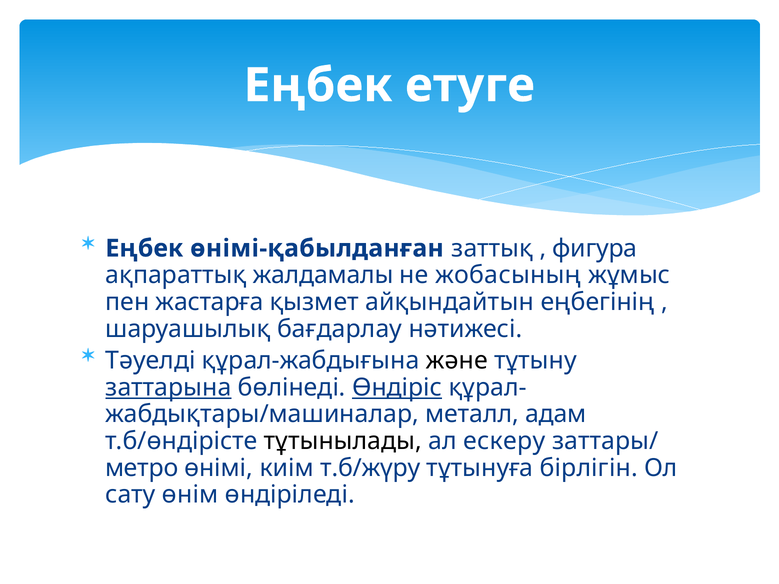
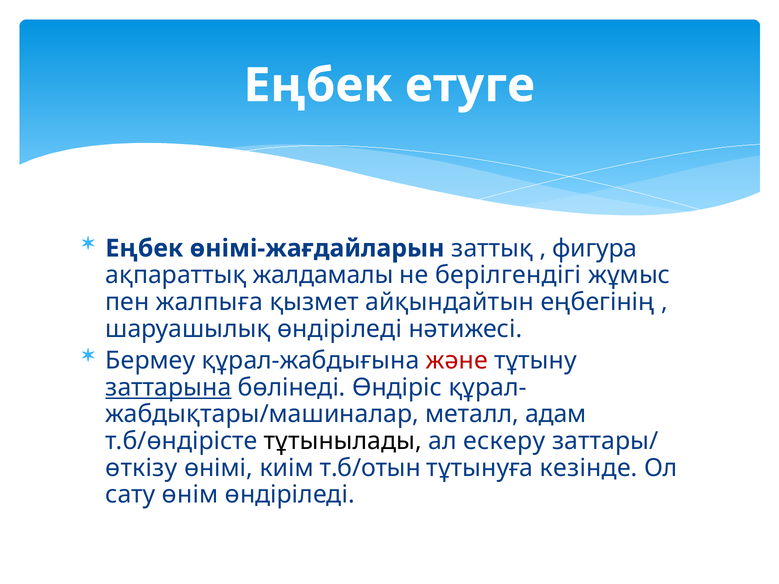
өнімі-қабылданған: өнімі-қабылданған -> өнімі-жағдайларын (317, 248)
жобасының: жобасының -> берілгендігі (508, 275)
жастарға: жастарға -> жалпыға (209, 302)
шаруашылық бағдарлау: бағдарлау -> өндіріледі (340, 329)
Тәуелді: Тәуелді -> Бермеу (150, 361)
және colour: black -> red (457, 361)
Өндіріс underline: present -> none (397, 387)
метро: метро -> өткізу (141, 468)
т.б/жүру: т.б/жүру -> т.б/отын (370, 468)
бірлігін: бірлігін -> кезінде (589, 468)
